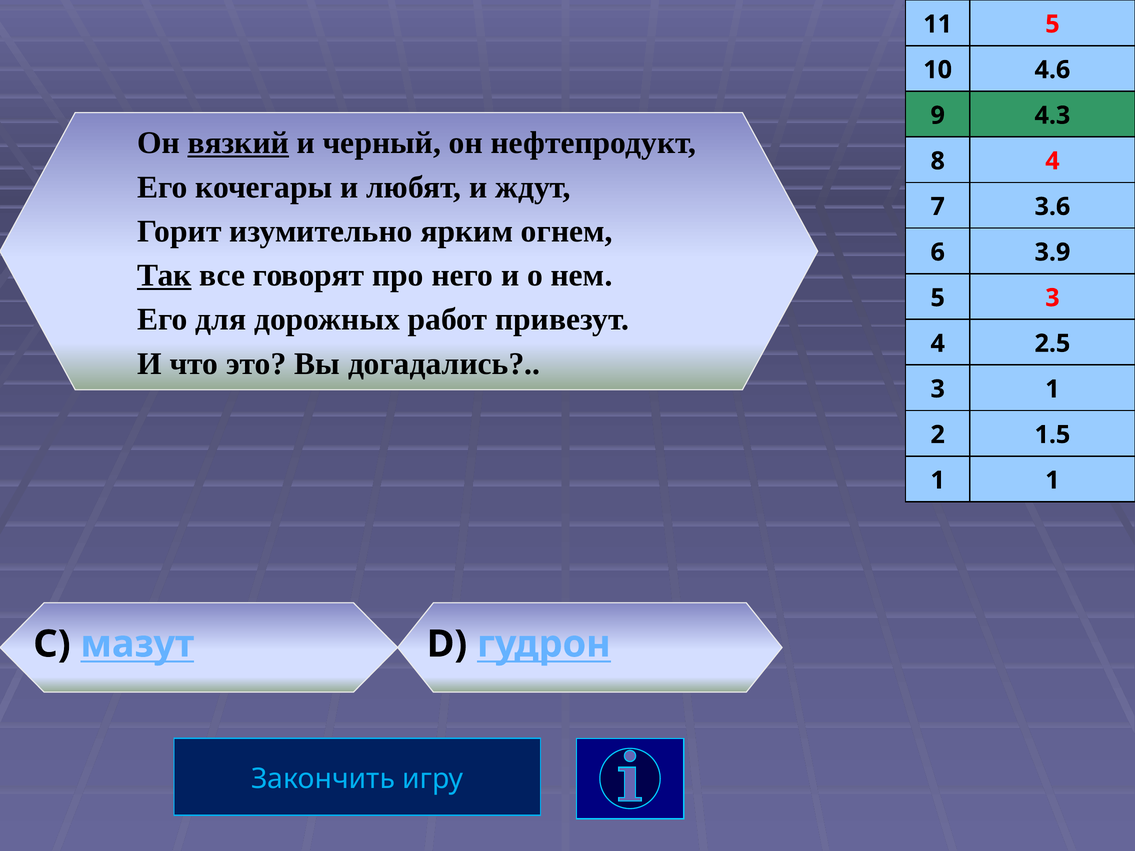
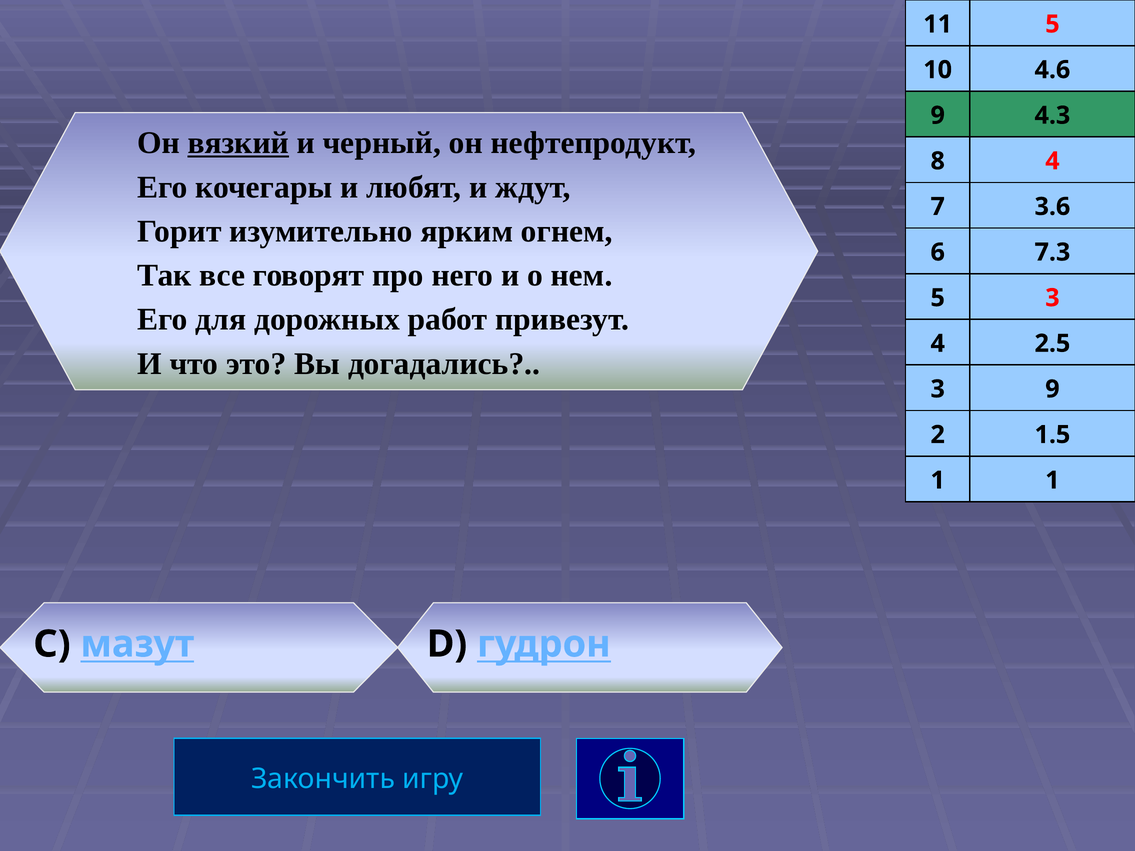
3.9: 3.9 -> 7.3 (1052, 252)
Так underline: present -> none (164, 276)
3 1: 1 -> 9 (1052, 389)
